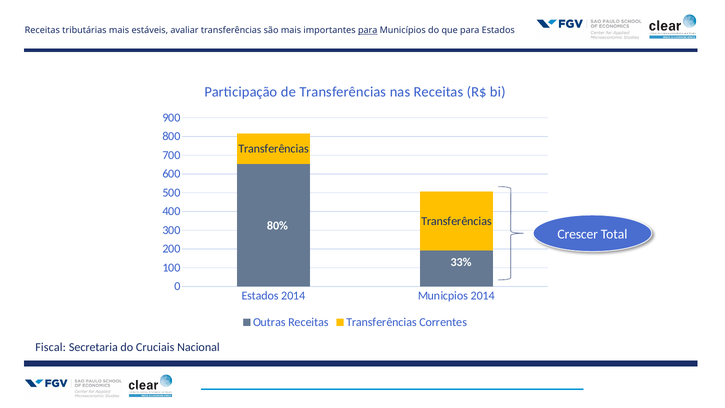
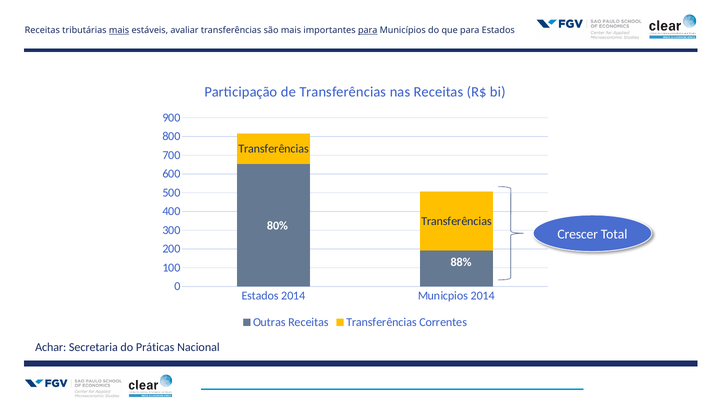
mais underline: none -> present (119, 30)
33%: 33% -> 88% (461, 262)
Fiscal: Fiscal -> Achar (51, 347)
Cruciais: Cruciais -> Práticas (155, 347)
